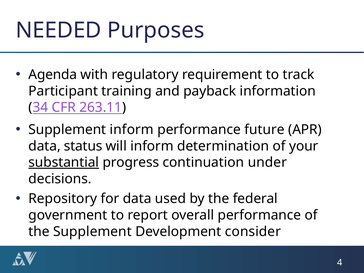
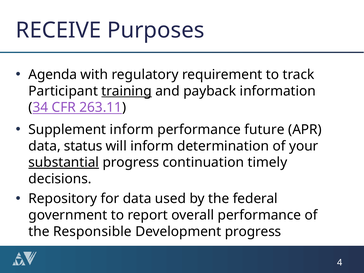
NEEDED: NEEDED -> RECEIVE (59, 30)
training underline: none -> present (127, 91)
under: under -> timely (267, 162)
the Supplement: Supplement -> Responsible (92, 232)
Development consider: consider -> progress (253, 232)
